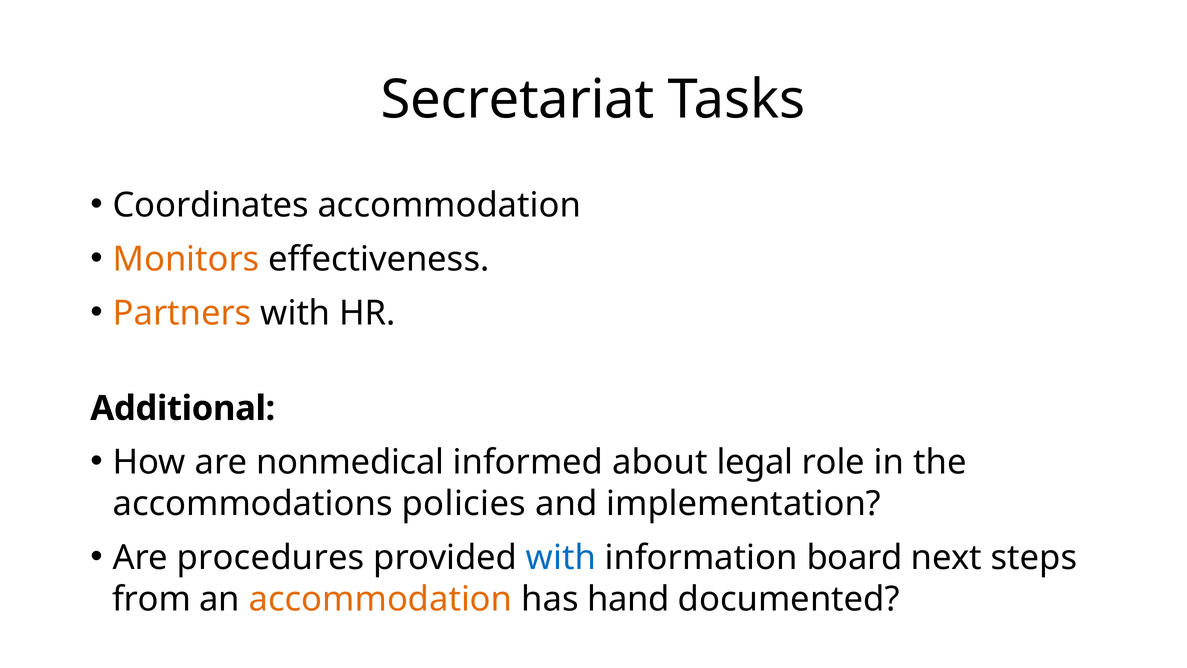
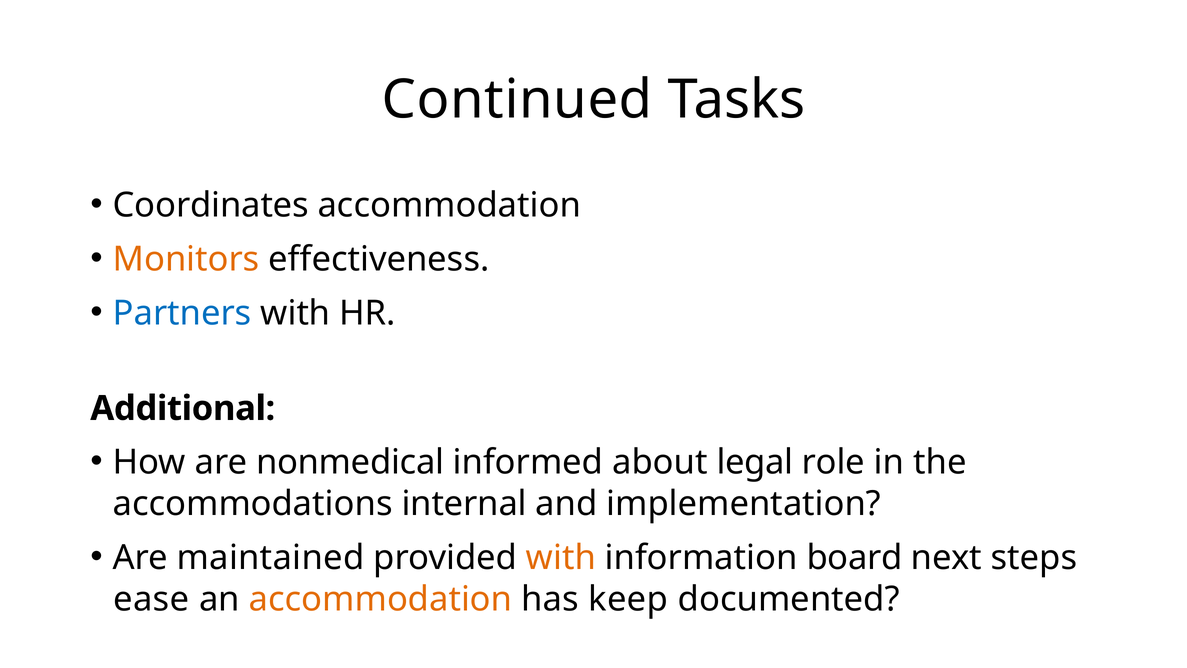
Secretariat: Secretariat -> Continued (517, 100)
Partners colour: orange -> blue (182, 313)
policies: policies -> internal (464, 504)
procedures: procedures -> maintained (271, 557)
with colour: blue -> orange (561, 557)
from: from -> ease (151, 599)
hand: hand -> keep (628, 599)
